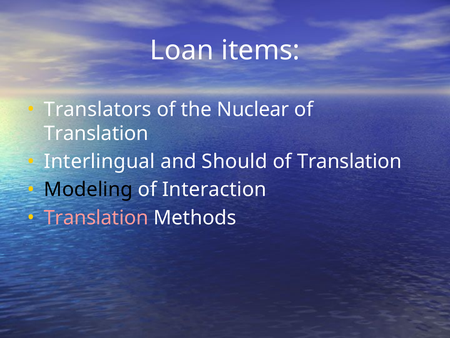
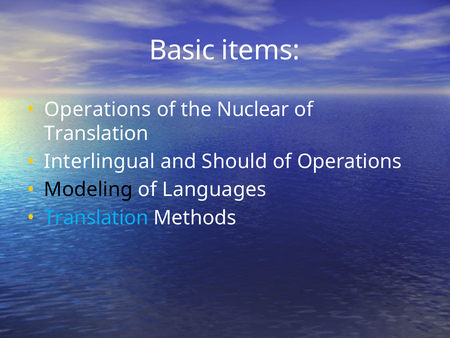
Loan: Loan -> Basic (182, 50)
Translators: Translators -> Operations (98, 109)
Translation: Translation -> Operations (349, 161)
Interaction: Interaction -> Languages (214, 189)
Translation colour: pink -> light blue (96, 217)
